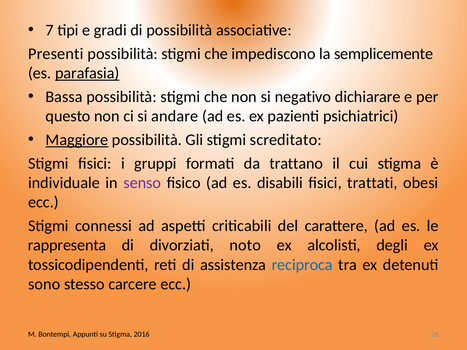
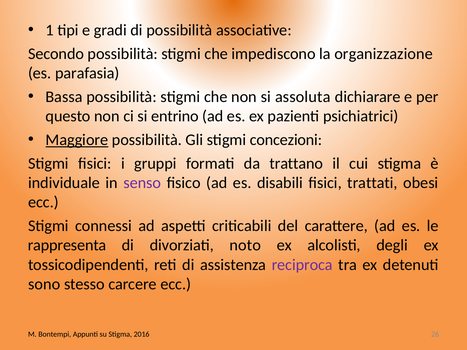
7: 7 -> 1 (50, 30)
Presenti: Presenti -> Secondo (56, 54)
semplicemente: semplicemente -> organizzazione (384, 54)
parafasia underline: present -> none (87, 73)
negativo: negativo -> assoluta (303, 97)
andare: andare -> entrino (175, 116)
screditato: screditato -> concezioni (286, 140)
reciproca colour: blue -> purple (302, 265)
